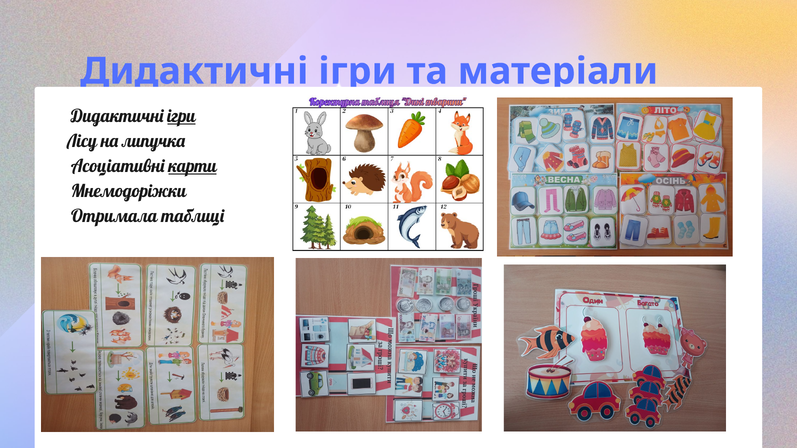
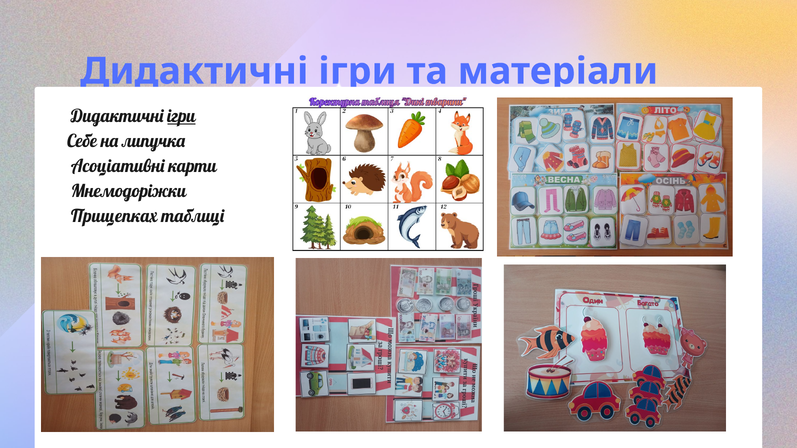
Лісу: Лісу -> Себе (82, 141)
карти underline: present -> none (193, 166)
Отримала: Отримала -> Прищепках (114, 216)
